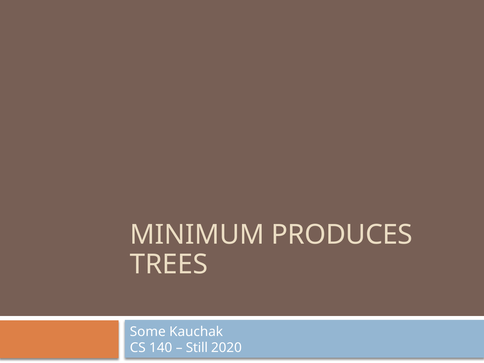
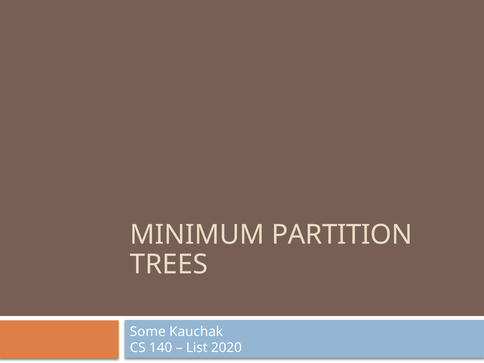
PRODUCES: PRODUCES -> PARTITION (342, 235)
Still: Still -> List (197, 348)
